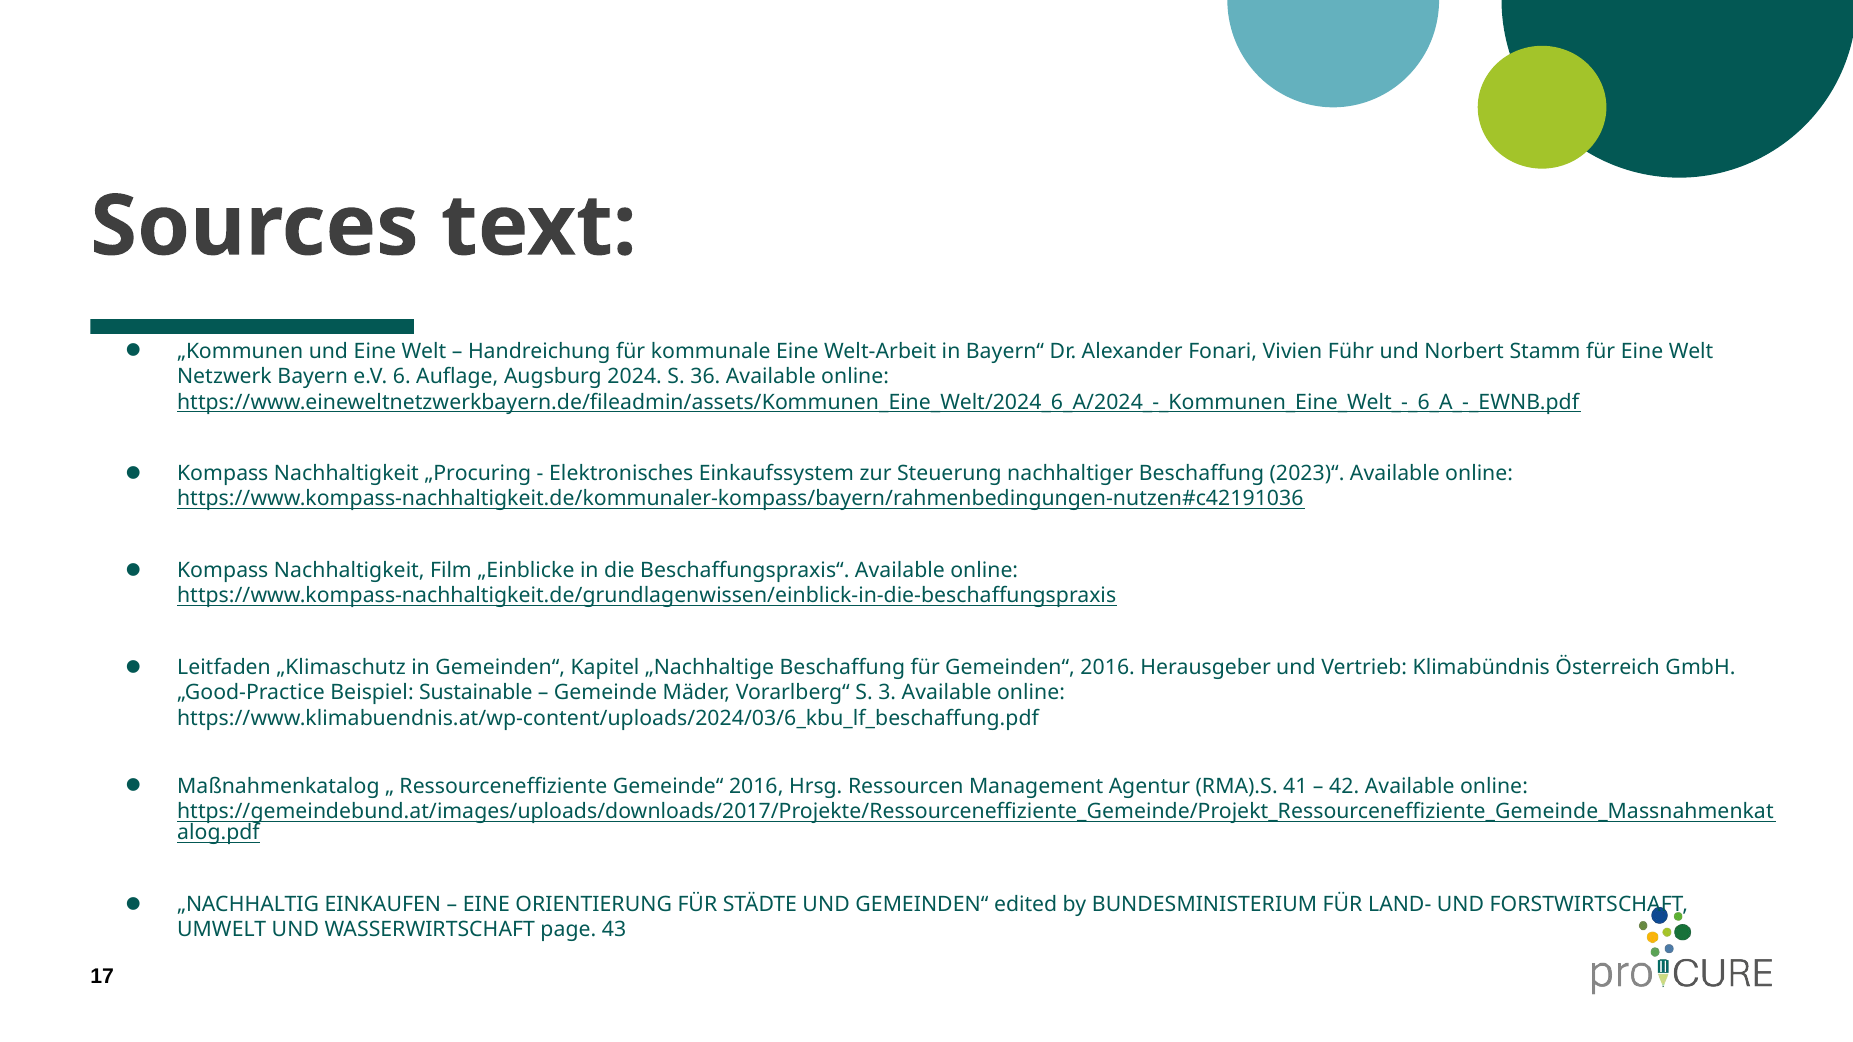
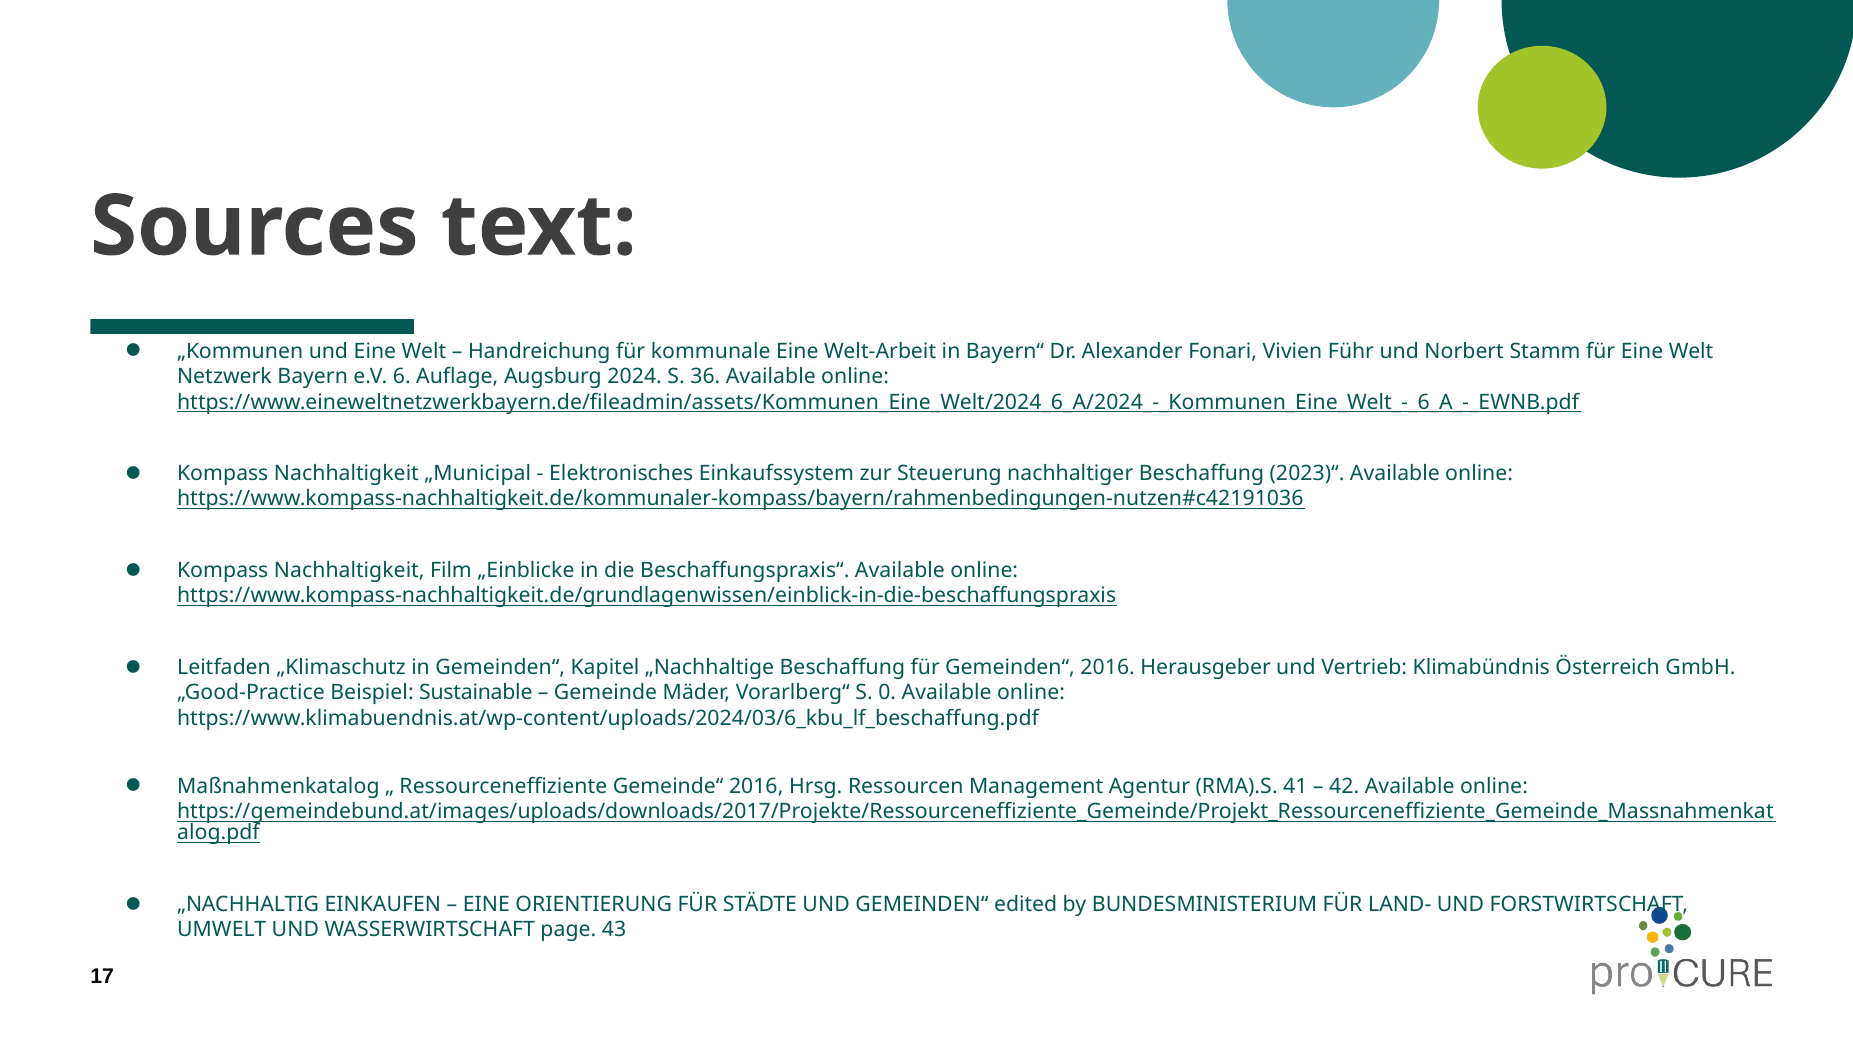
„Procuring: „Procuring -> „Municipal (478, 474)
3: 3 -> 0 (887, 693)
